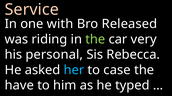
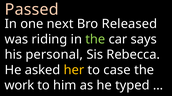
Service: Service -> Passed (32, 10)
with: with -> next (60, 24)
very: very -> says (144, 40)
her colour: light blue -> yellow (74, 71)
have: have -> work (19, 86)
